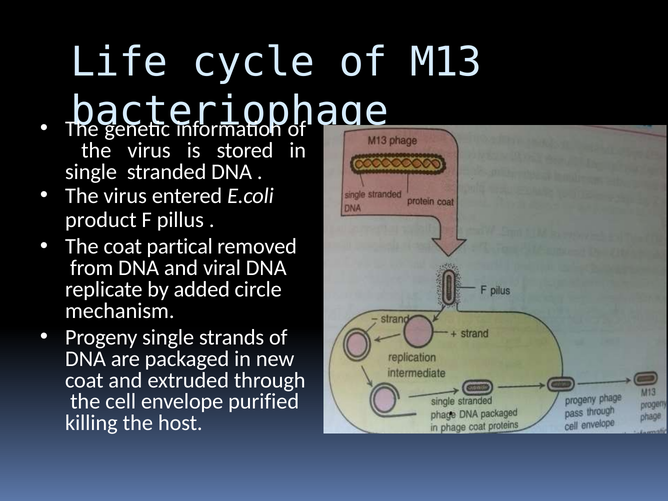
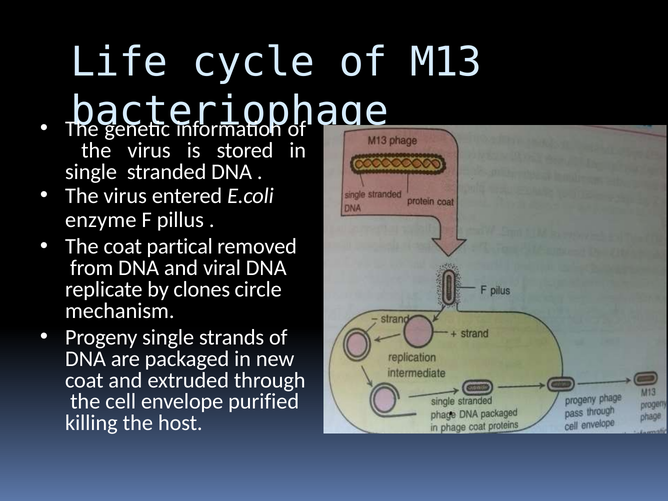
product: product -> enzyme (101, 220)
added: added -> clones (202, 289)
